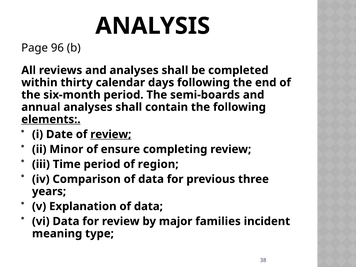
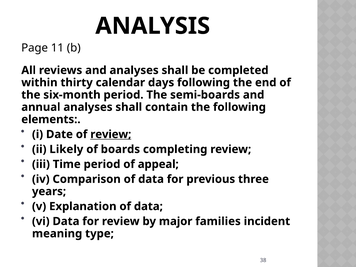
96: 96 -> 11 (57, 48)
elements underline: present -> none (51, 119)
Minor: Minor -> Likely (66, 149)
ensure: ensure -> boards (120, 149)
region: region -> appeal (158, 164)
